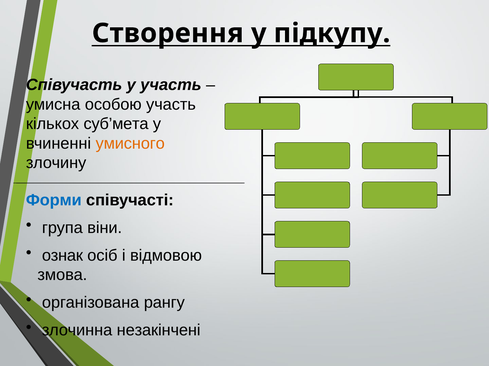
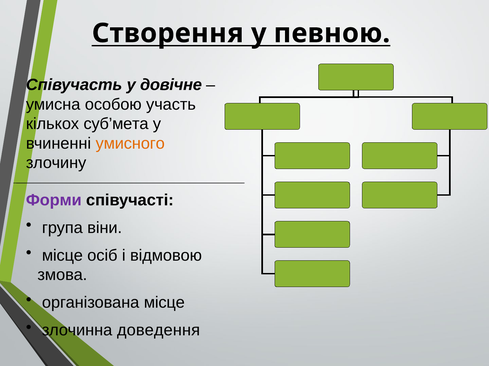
підкупу: підкупу -> певною (332, 33)
у участь: участь -> довічне (171, 85)
Форми colour: blue -> purple (54, 200)
ознак: ознак -> місце (62, 256)
організована рангу: рангу -> місце (164, 303)
незакінчені: незакінчені -> доведення (159, 331)
